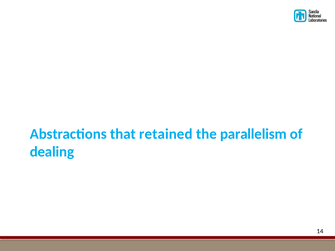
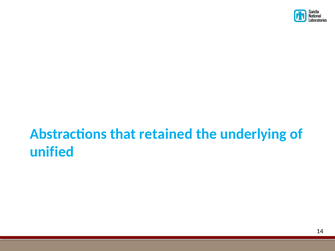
parallelism: parallelism -> underlying (253, 134)
dealing: dealing -> unified (52, 152)
